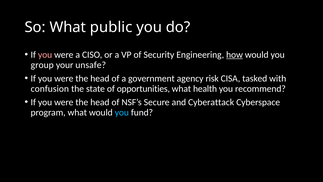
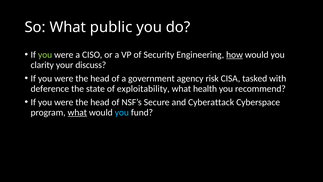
you colour: pink -> light green (45, 55)
group: group -> clarity (42, 65)
unsafe: unsafe -> discuss (91, 65)
confusion: confusion -> deference (50, 89)
opportunities: opportunities -> exploitability (143, 89)
what underline: none -> present (77, 112)
